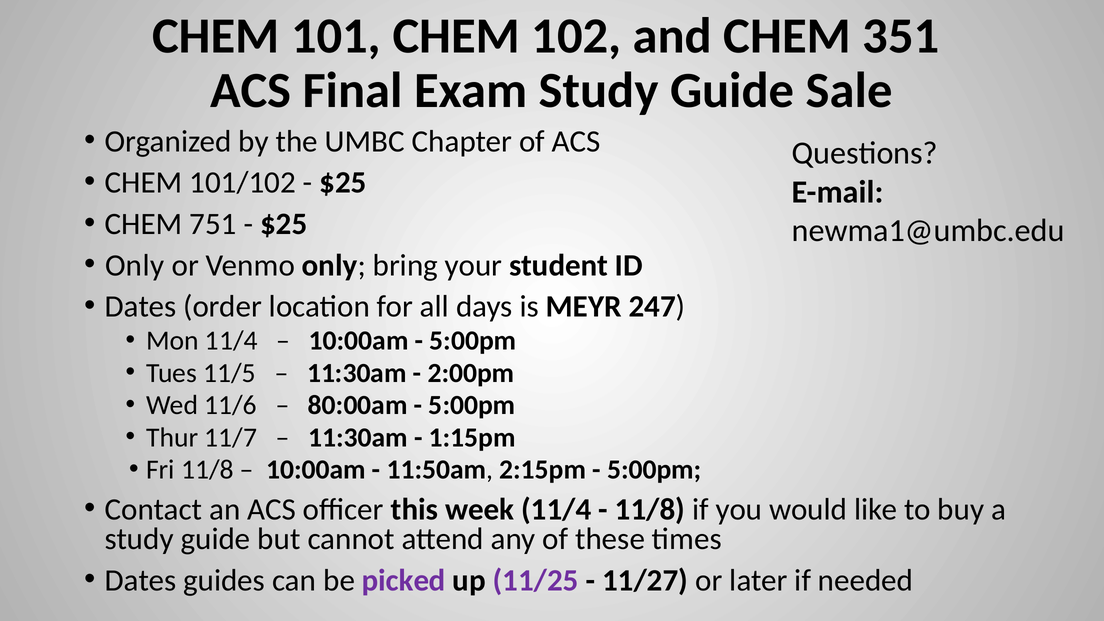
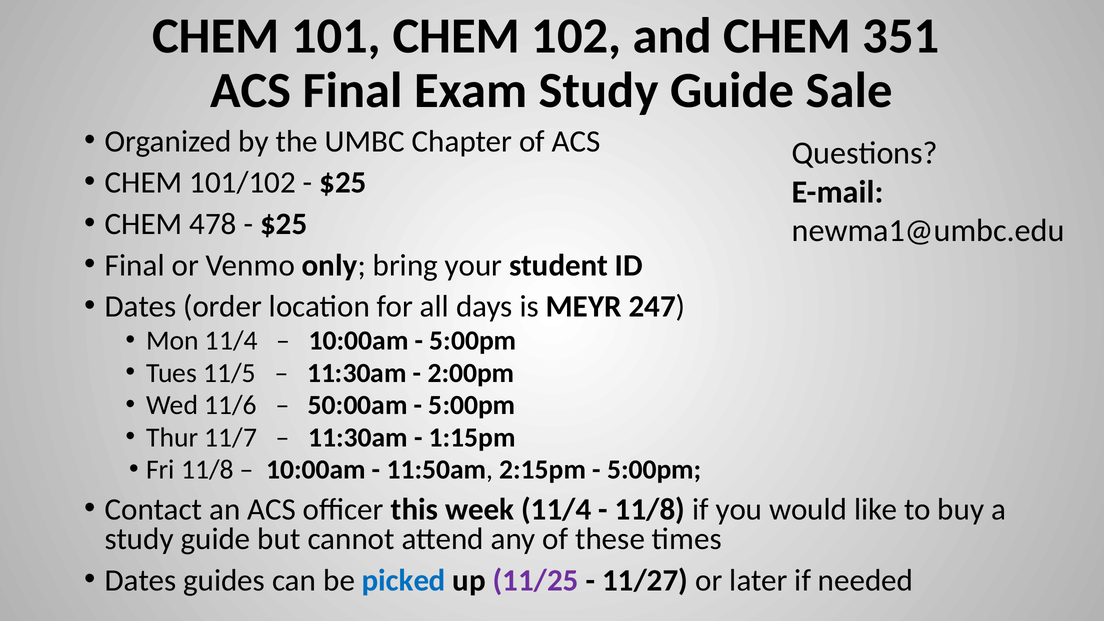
751: 751 -> 478 (213, 224)
Only: Only -> Final (135, 265)
80:00am: 80:00am -> 50:00am (358, 405)
picked colour: purple -> blue (404, 580)
